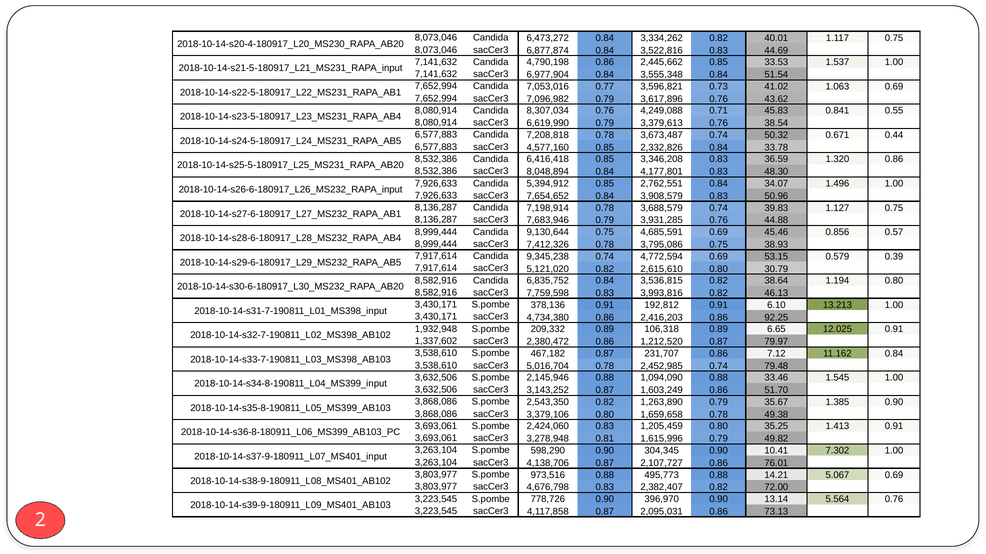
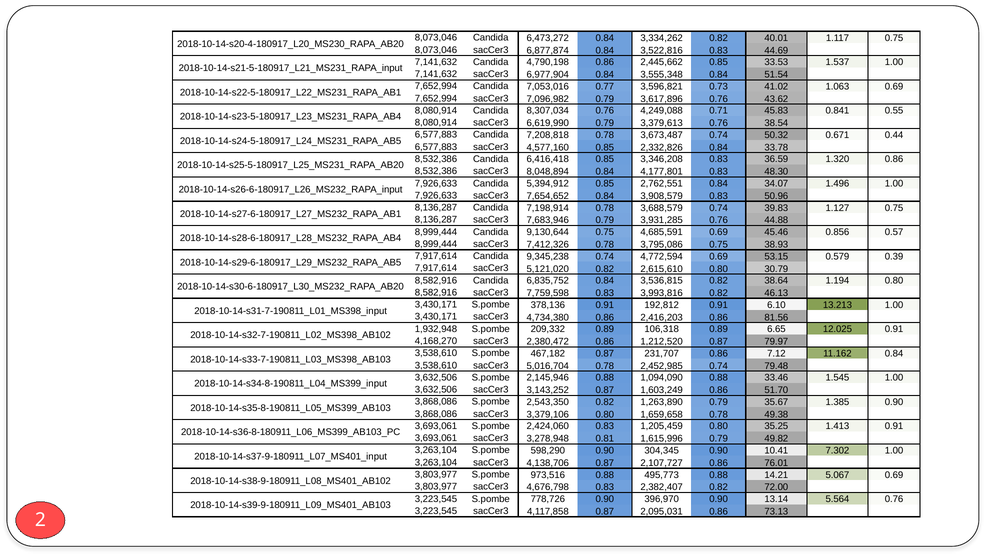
92.25: 92.25 -> 81.56 (776, 318)
1,337,602: 1,337,602 -> 4,168,270 (436, 342)
